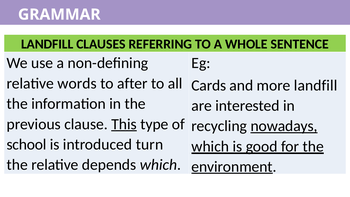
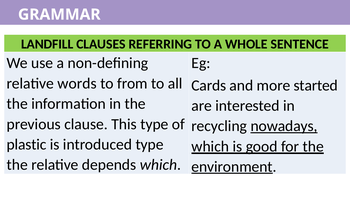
after: after -> from (132, 83)
more landfill: landfill -> started (316, 85)
This underline: present -> none (124, 124)
school: school -> plastic (27, 144)
introduced turn: turn -> type (150, 144)
